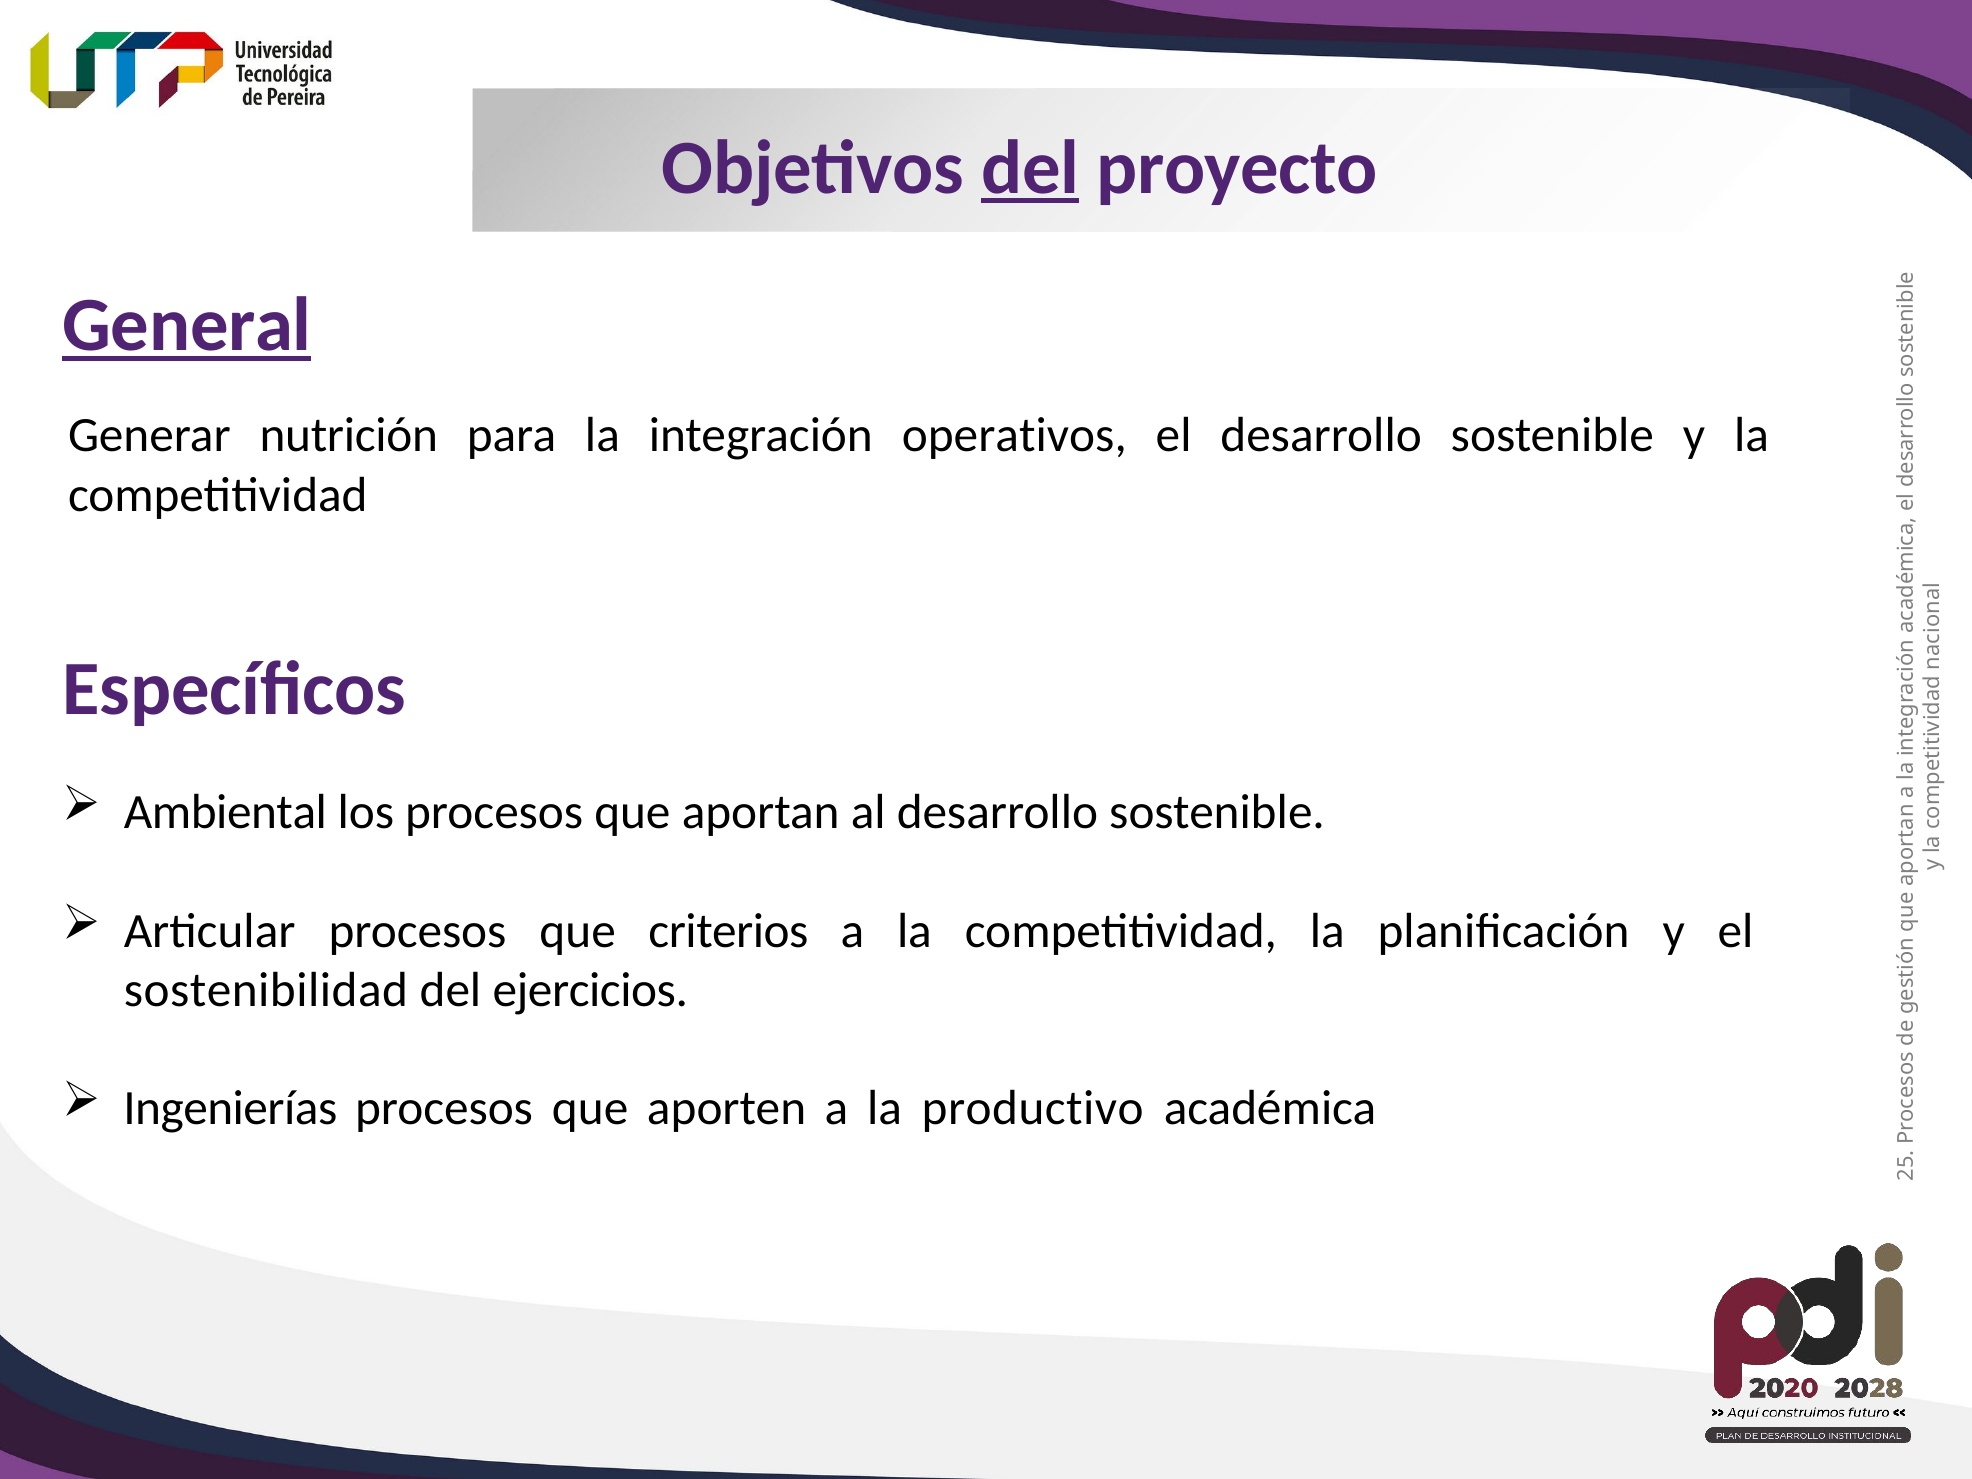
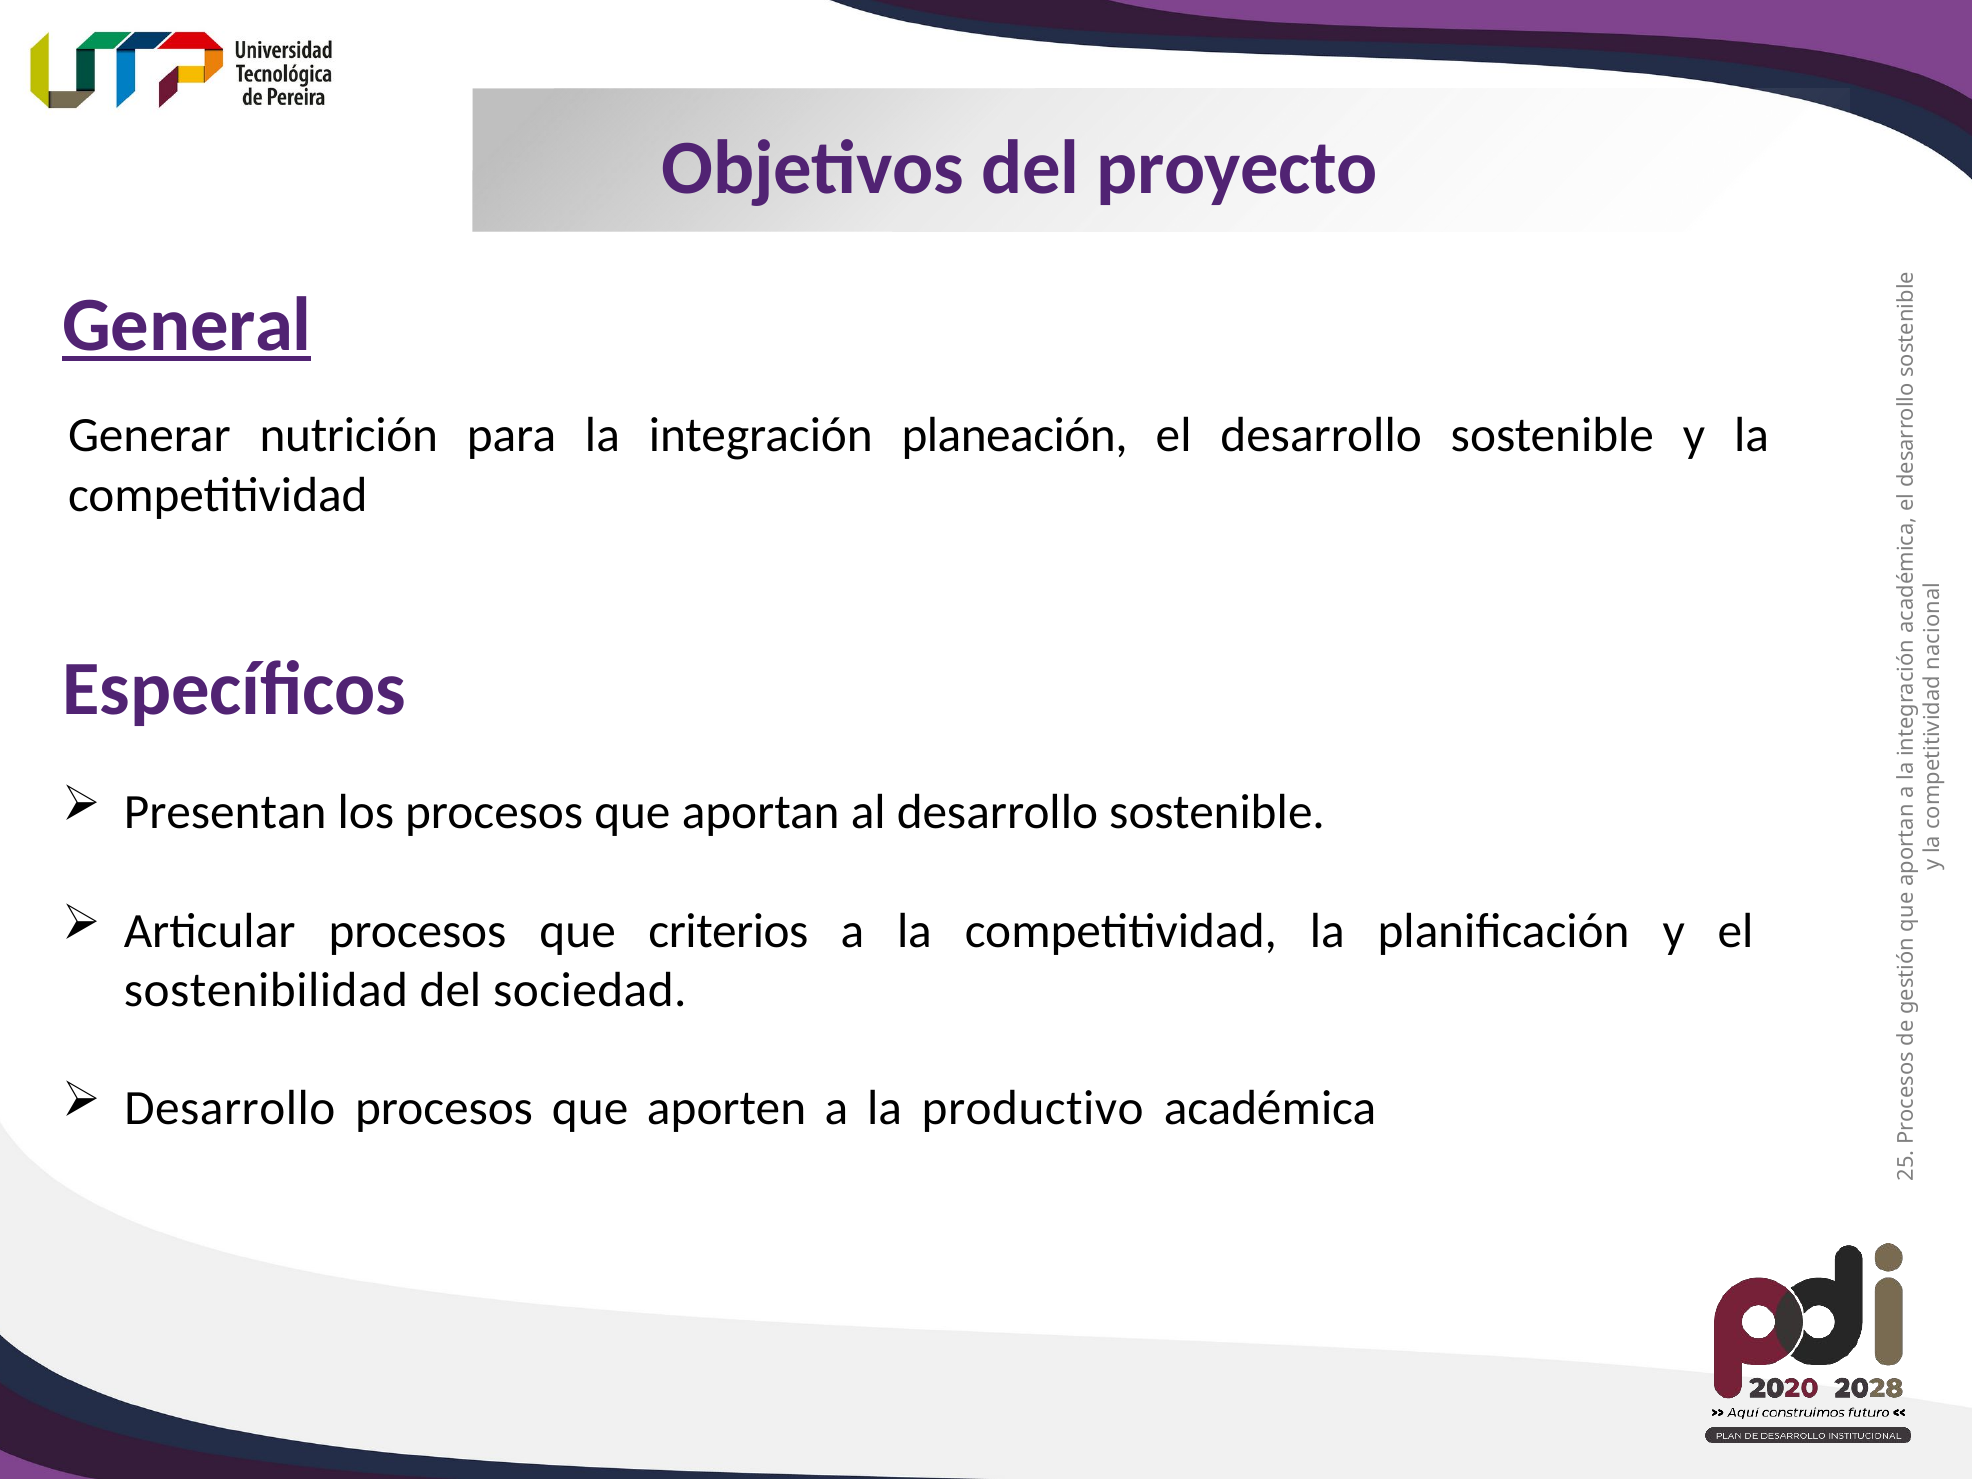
del underline: present -> none (1030, 168)
operativos: operativos -> planeación (1015, 436)
Ambiental: Ambiental -> Presentan (225, 813)
ejercicios: ejercicios -> sociedad (590, 990)
Ingenierías: Ingenierías -> Desarrollo (230, 1108)
